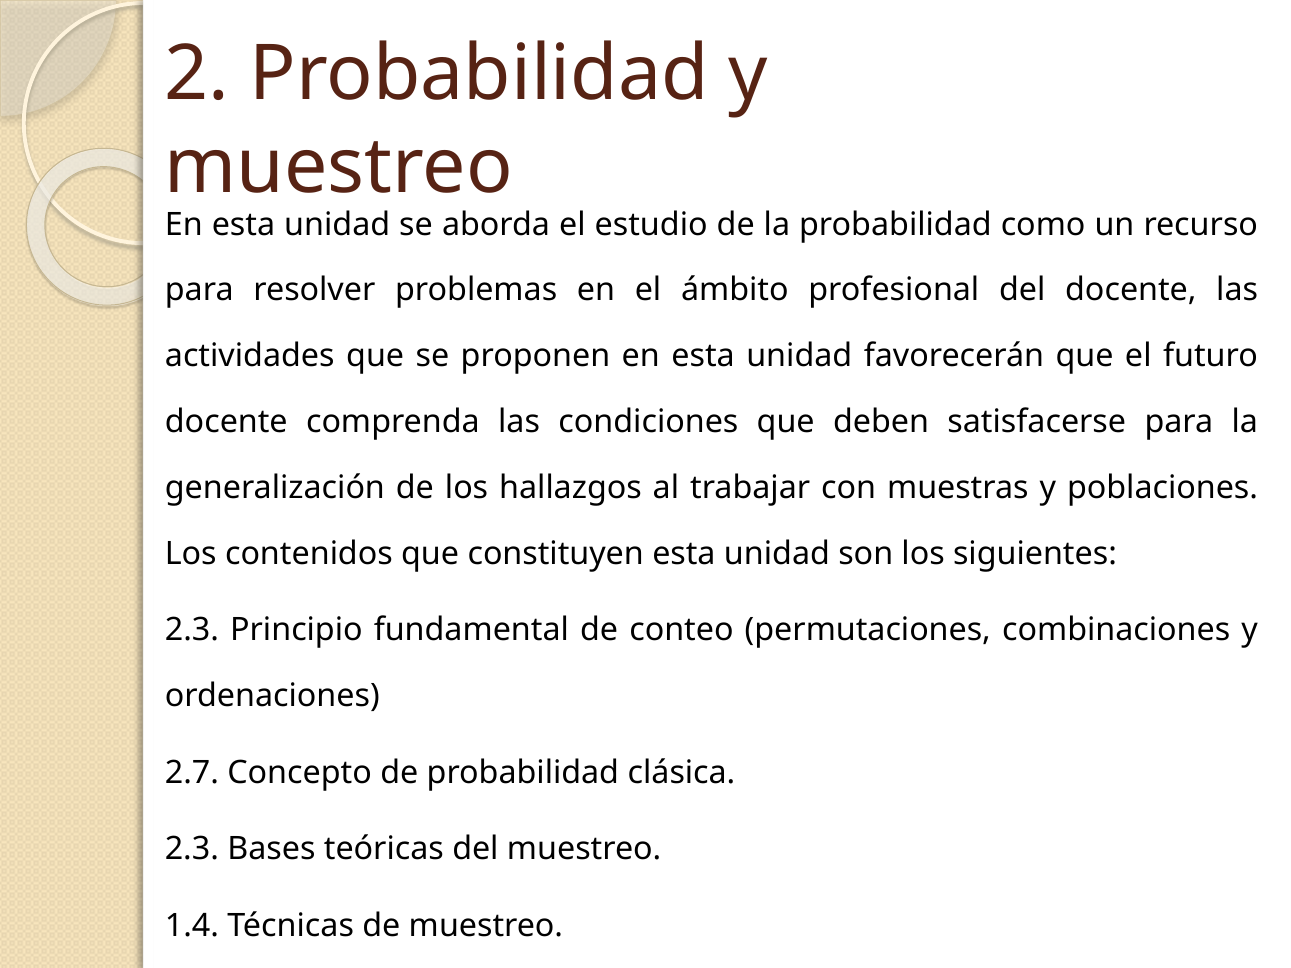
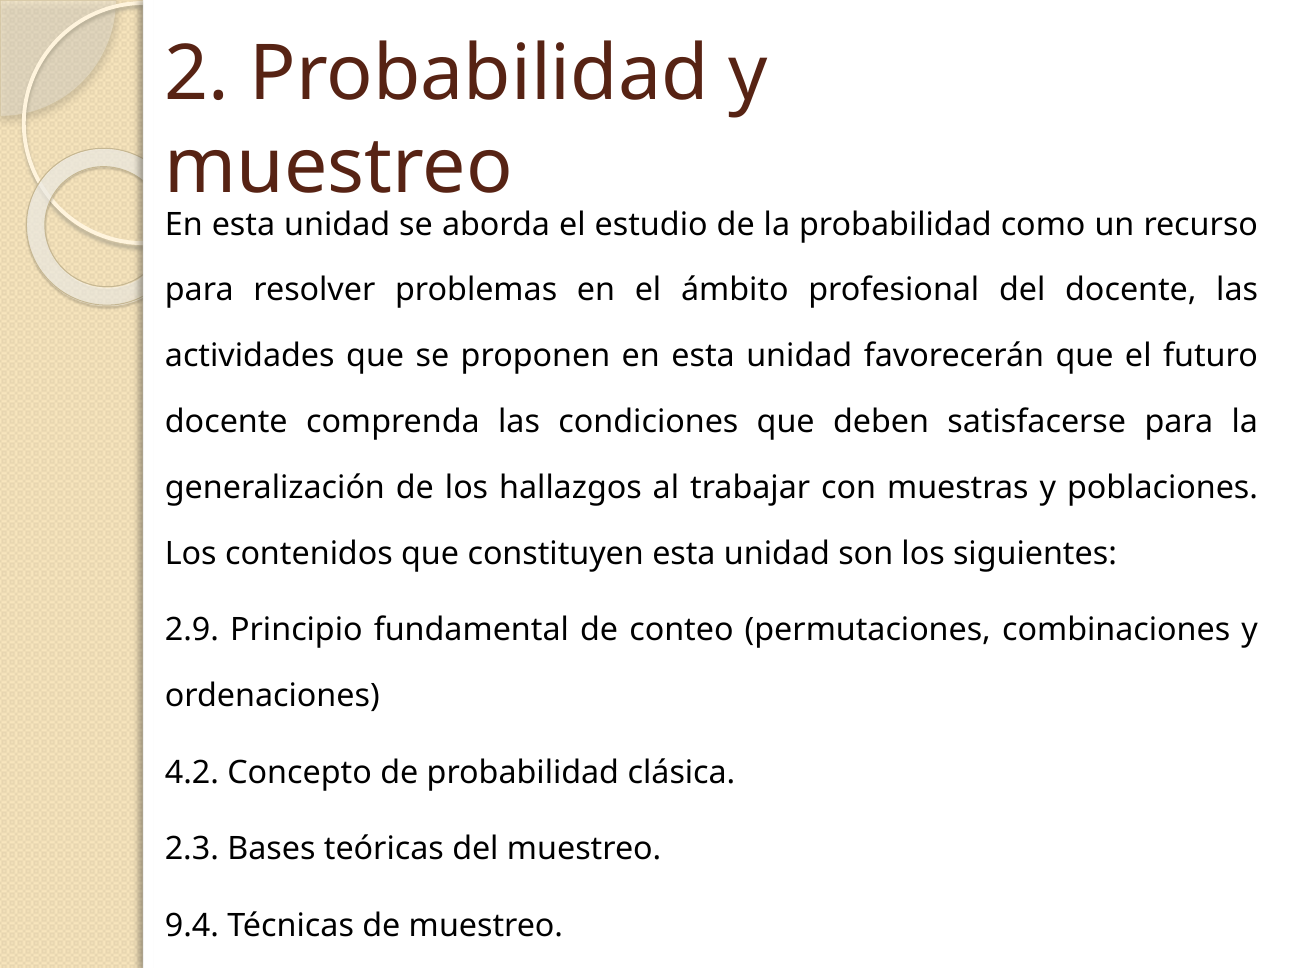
2.3: 2.3 -> 2.9 (192, 630)
2.7: 2.7 -> 4.2 (192, 773)
1.4: 1.4 -> 9.4 (192, 926)
